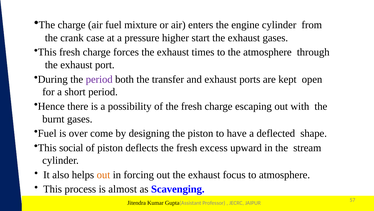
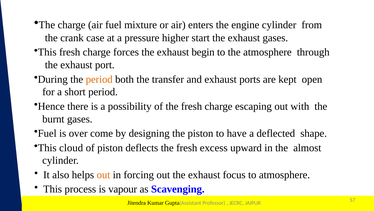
times: times -> begin (203, 52)
period colour: purple -> orange (99, 79)
social: social -> cloud (71, 147)
stream: stream -> almost (307, 147)
almost: almost -> vapour (123, 189)
